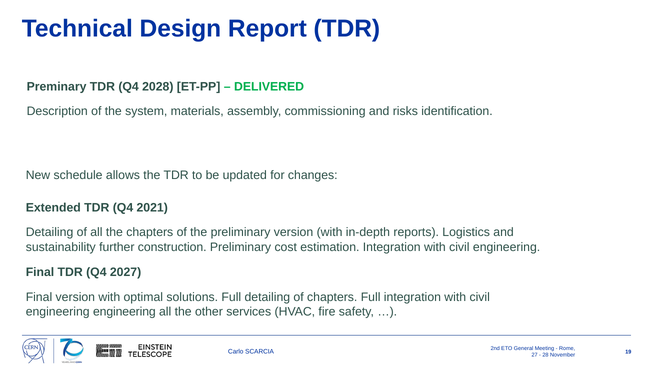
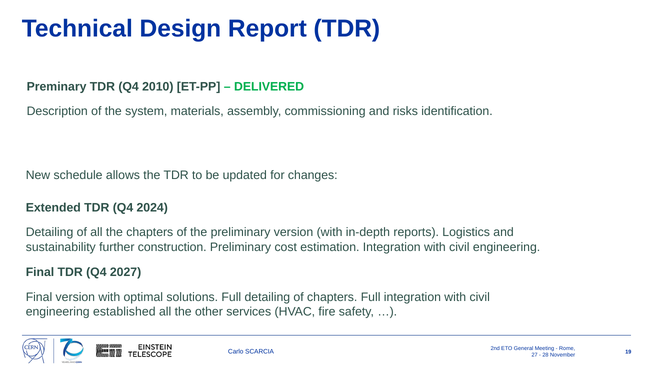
2028: 2028 -> 2010 (158, 87)
2021: 2021 -> 2024 (152, 208)
engineering engineering: engineering -> established (124, 312)
